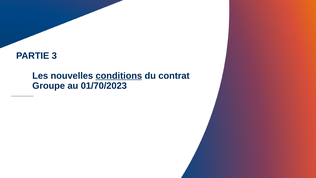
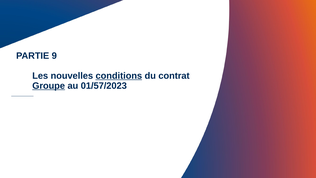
3: 3 -> 9 (54, 56)
Groupe underline: none -> present (49, 86)
01/70/2023: 01/70/2023 -> 01/57/2023 (104, 86)
